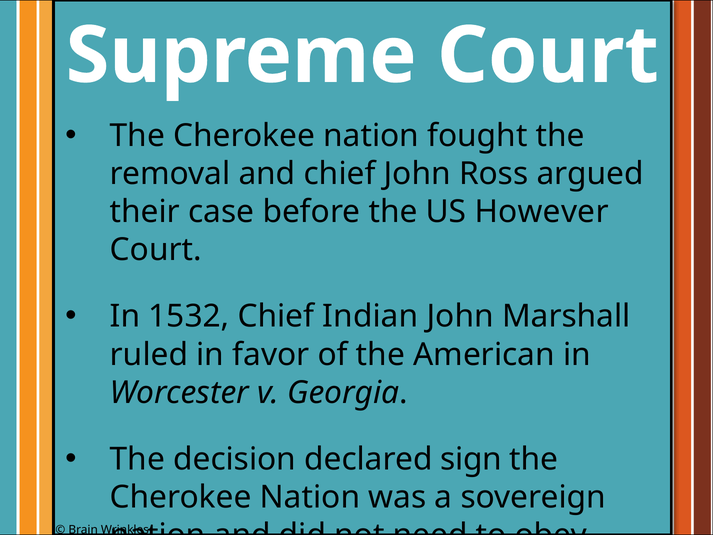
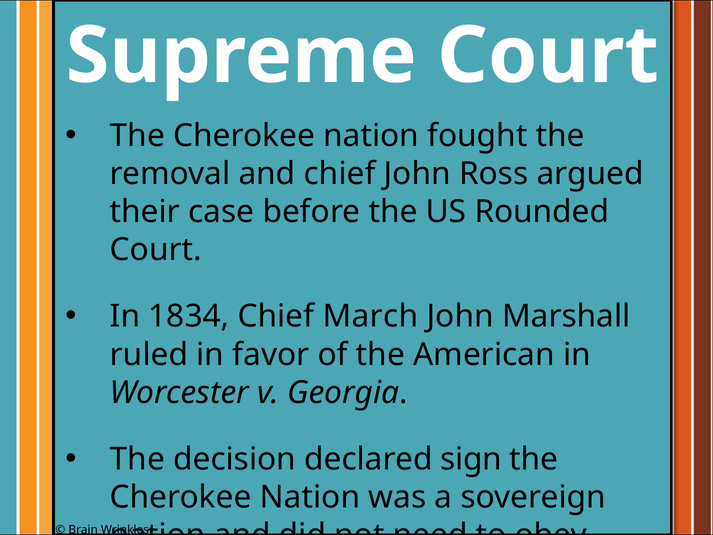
However: However -> Rounded (542, 212)
1532: 1532 -> 1834 (189, 316)
Indian: Indian -> March (370, 316)
